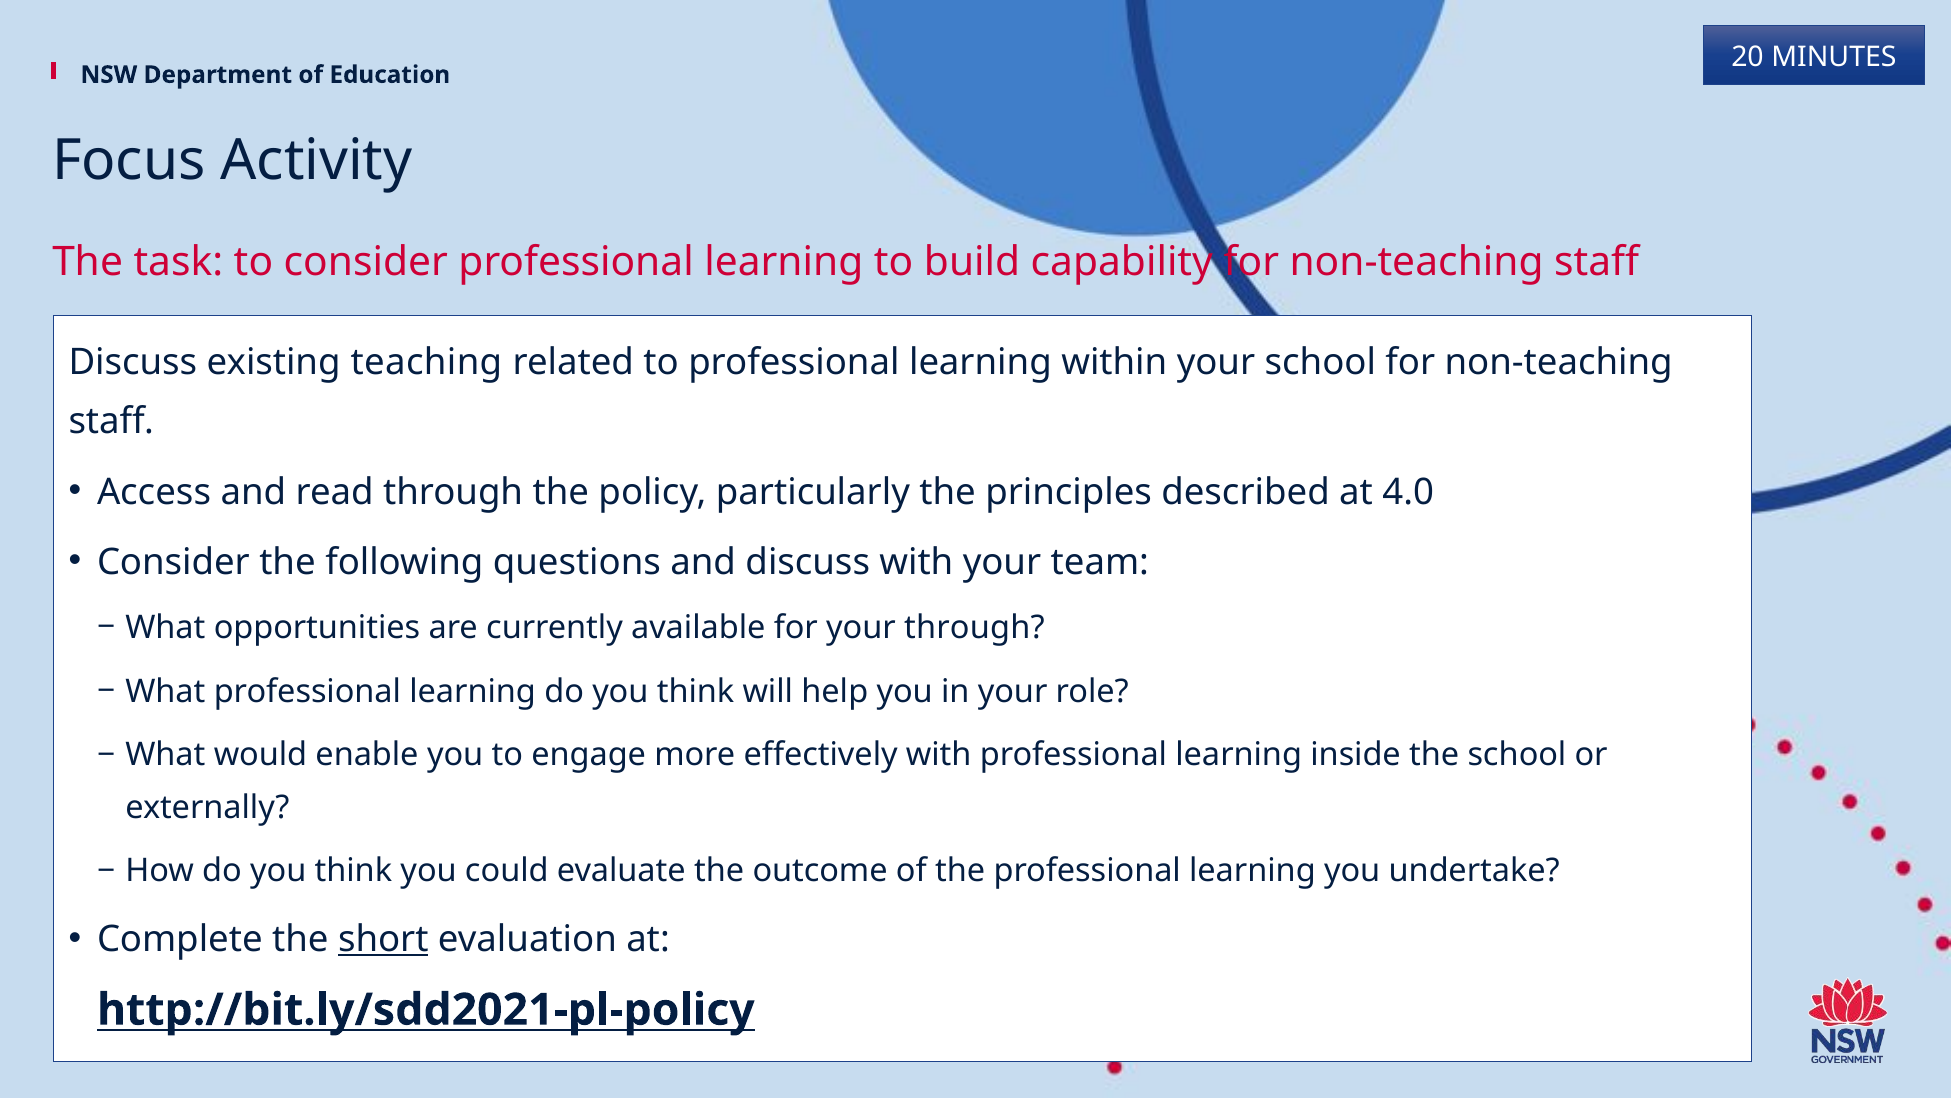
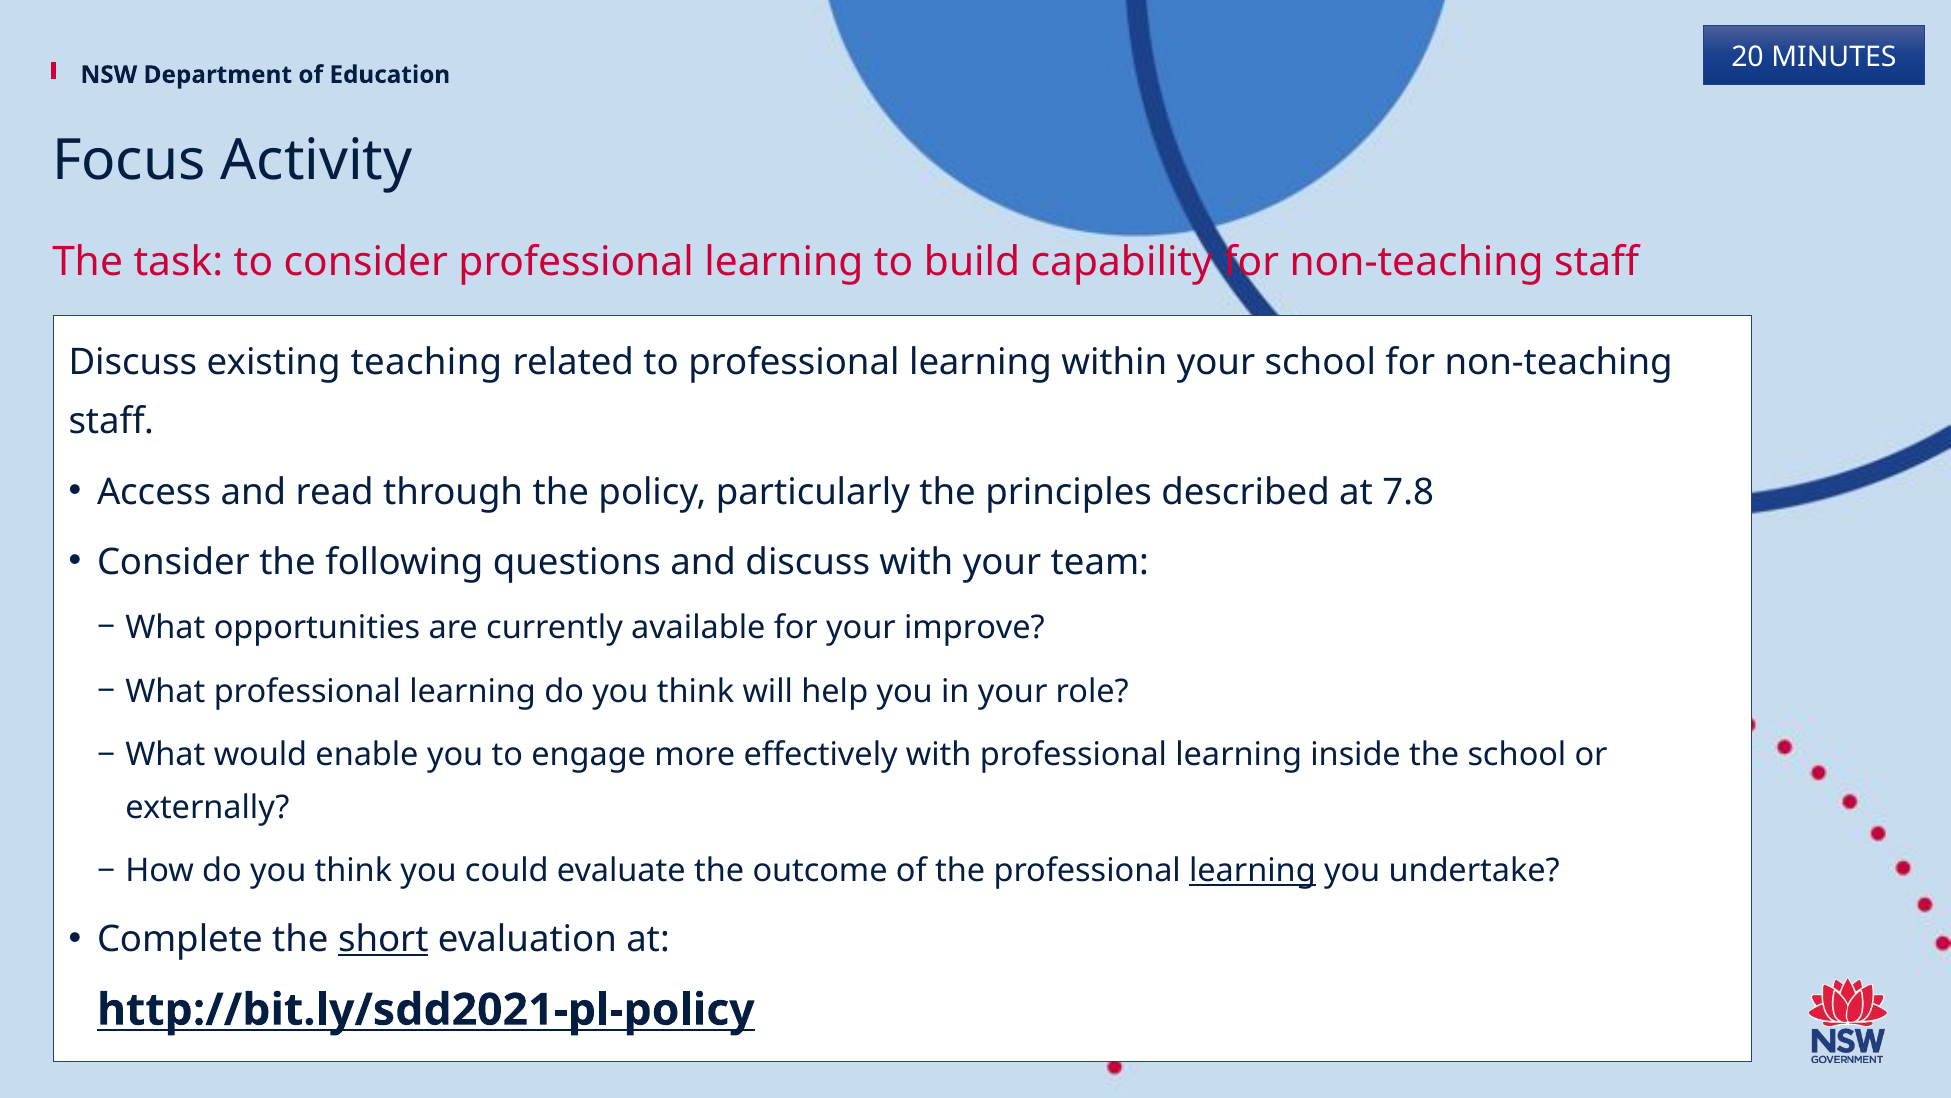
4.0: 4.0 -> 7.8 (1408, 492)
your through: through -> improve (974, 628)
learning underline: none -> present (1252, 871)
